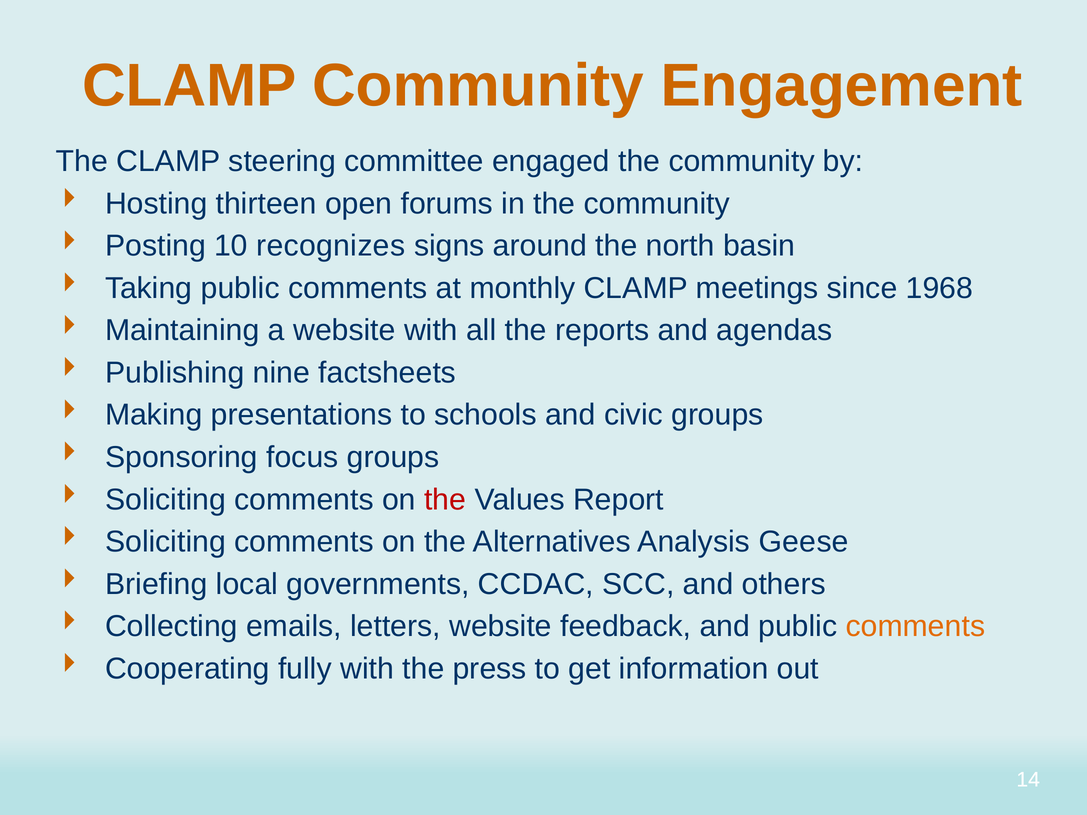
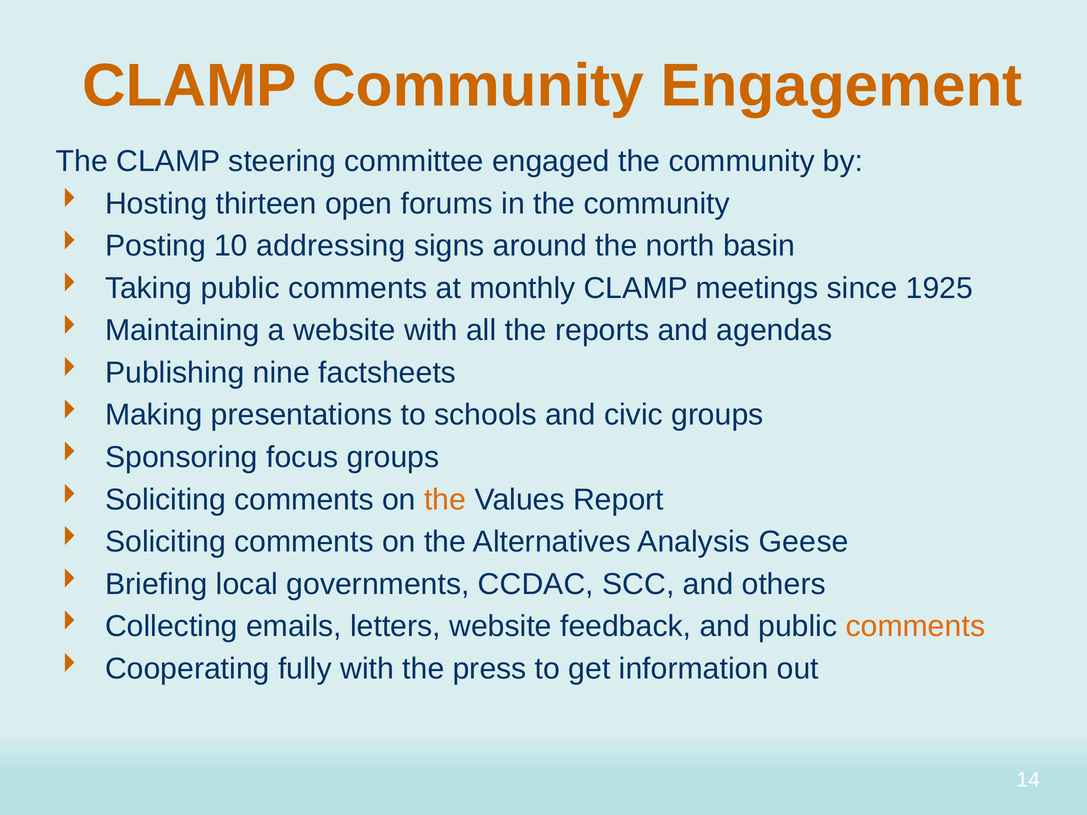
recognizes: recognizes -> addressing (331, 246)
1968: 1968 -> 1925 (939, 288)
the colour: red -> orange (445, 500)
